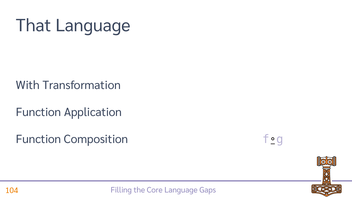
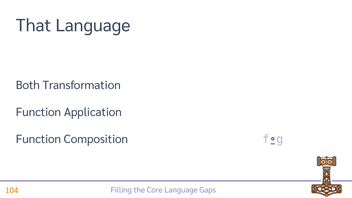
With: With -> Both (28, 85)
